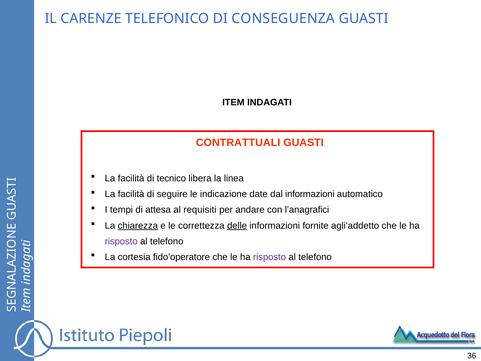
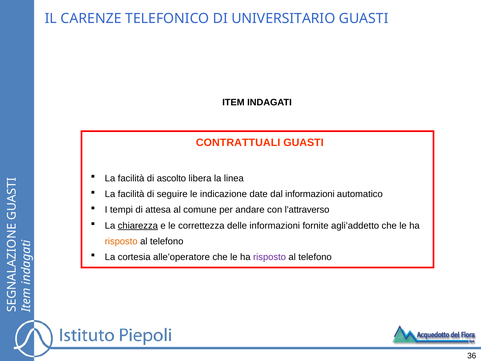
CONSEGUENZA: CONSEGUENZA -> UNIVERSITARIO (283, 19)
tecnico: tecnico -> ascolto (171, 178)
requisiti: requisiti -> comune (200, 210)
l’anagrafici: l’anagrafici -> l’attraverso (307, 210)
delle underline: present -> none (237, 225)
risposto colour: purple -> orange (121, 241)
fido’operatore: fido’operatore -> alle’operatore (182, 257)
